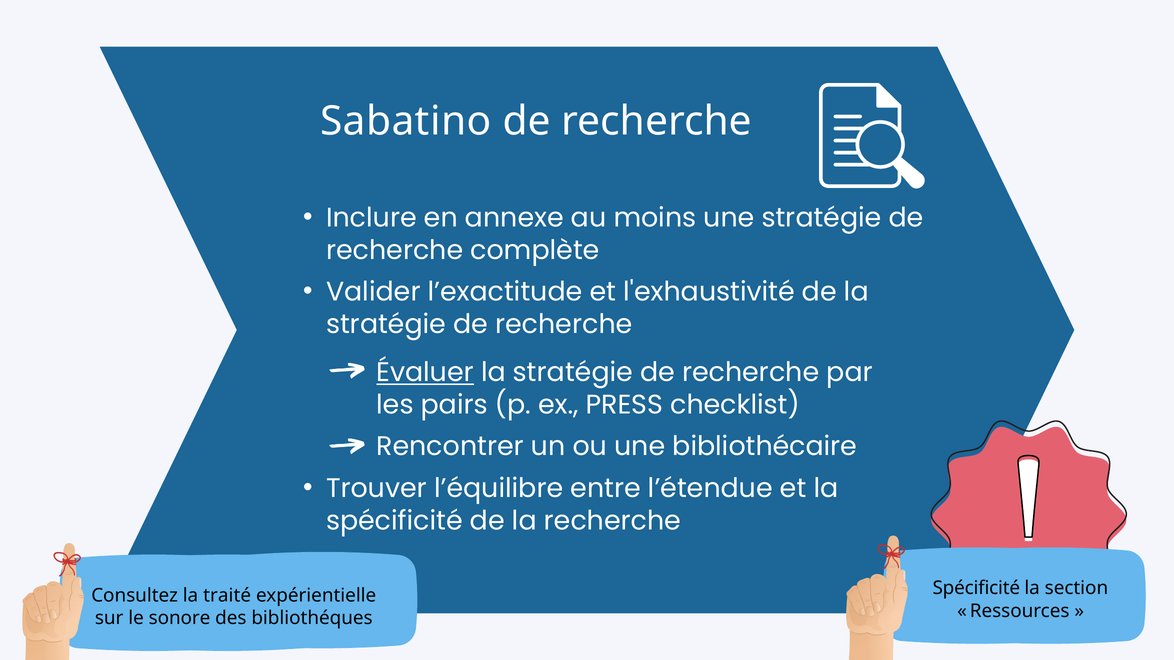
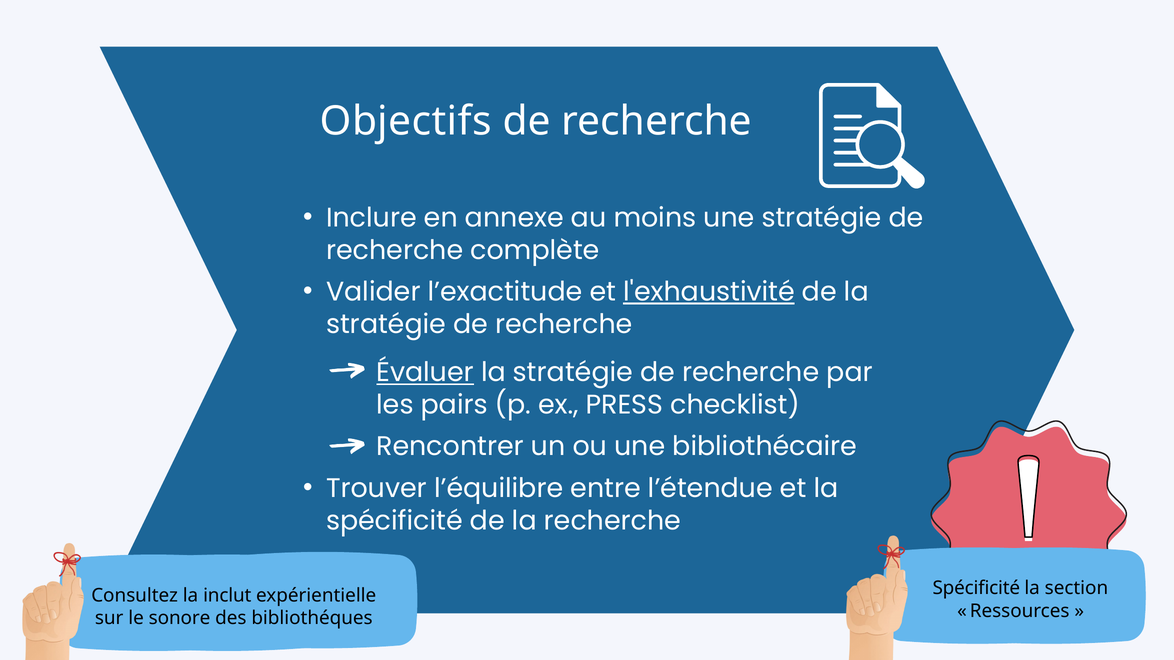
Sabatino: Sabatino -> Objectifs (406, 121)
l'exhaustivité underline: none -> present (709, 292)
traité: traité -> inclut (227, 596)
